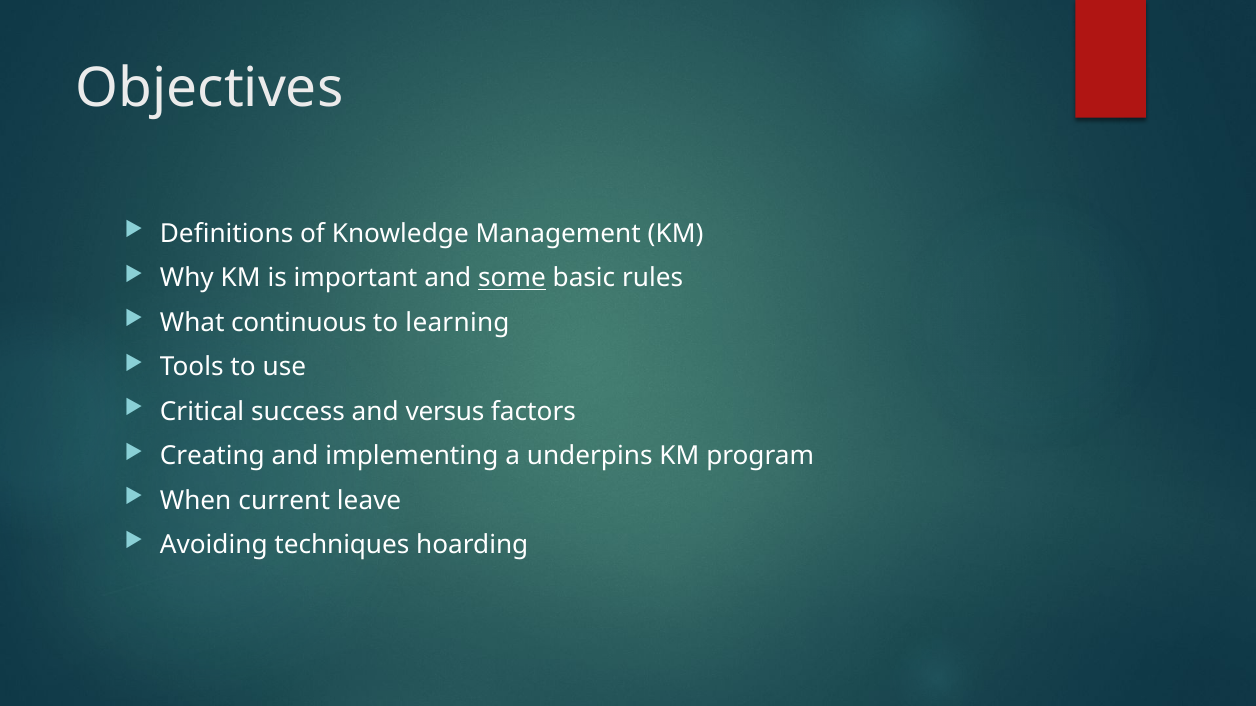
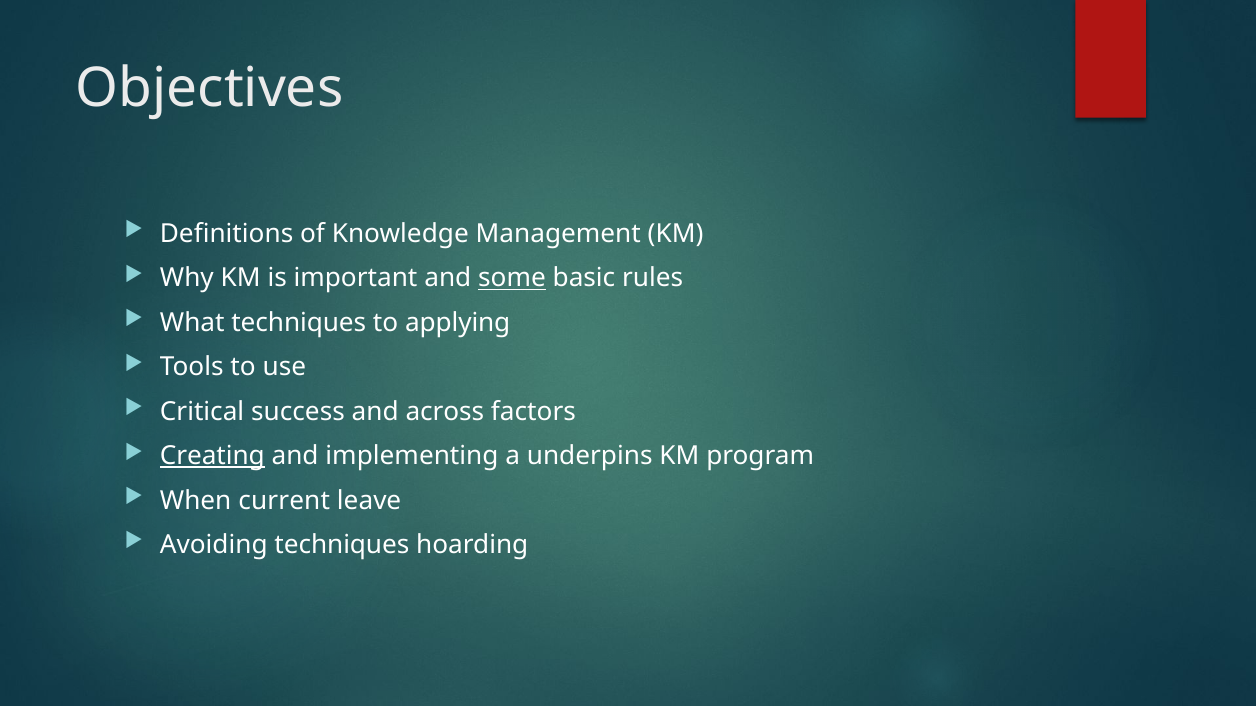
What continuous: continuous -> techniques (299, 323)
learning: learning -> applying (458, 323)
versus: versus -> across (445, 412)
Creating underline: none -> present (212, 456)
